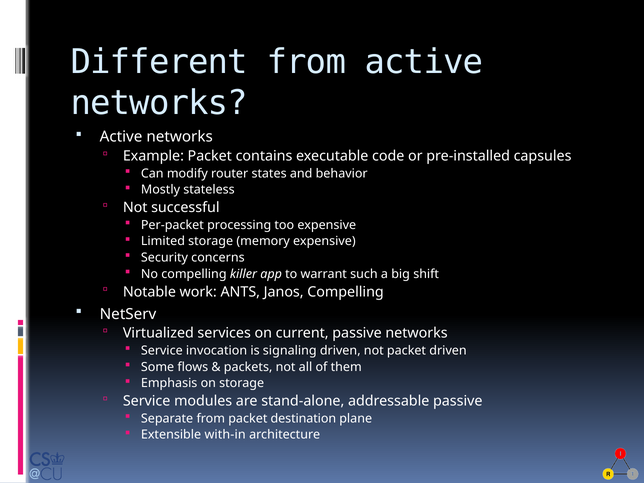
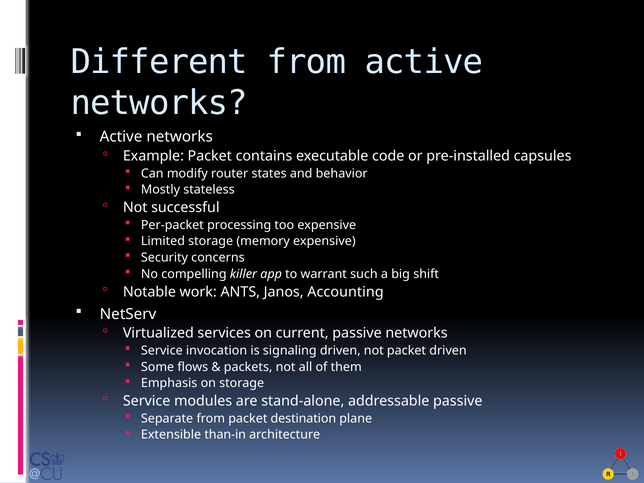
Janos Compelling: Compelling -> Accounting (345, 292)
with-in: with-in -> than-in (225, 435)
